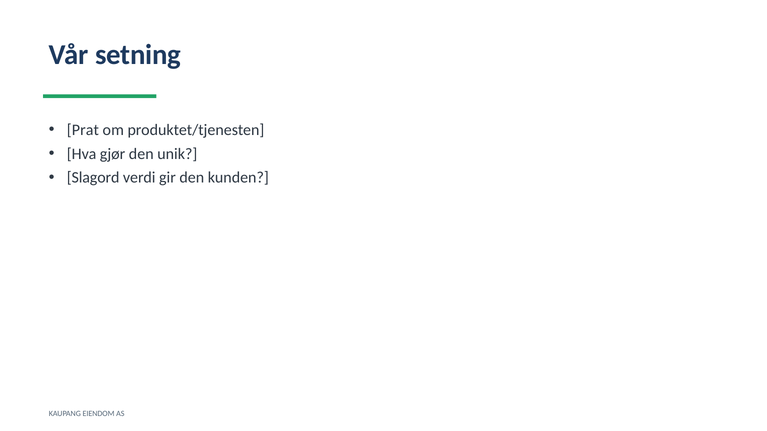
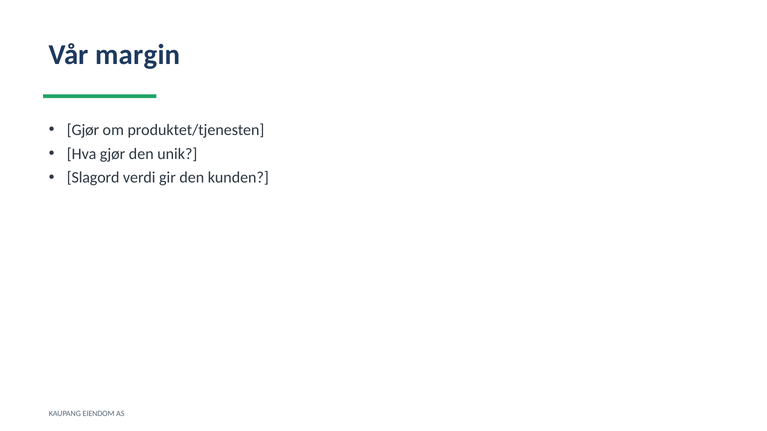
setning: setning -> margin (138, 55)
Prat: Prat -> Gjør (83, 130)
